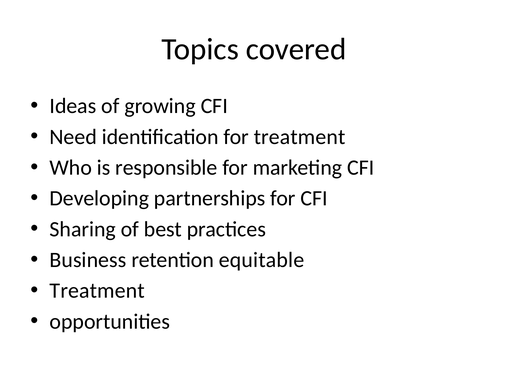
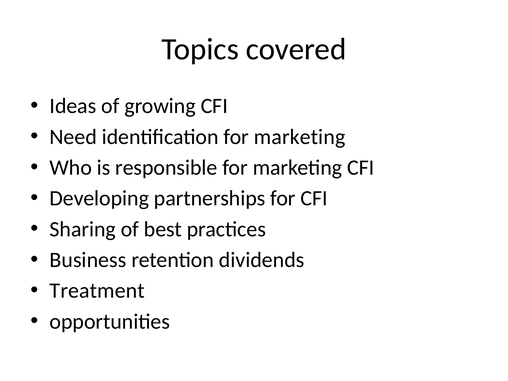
identification for treatment: treatment -> marketing (300, 137)
equitable: equitable -> dividends (262, 260)
